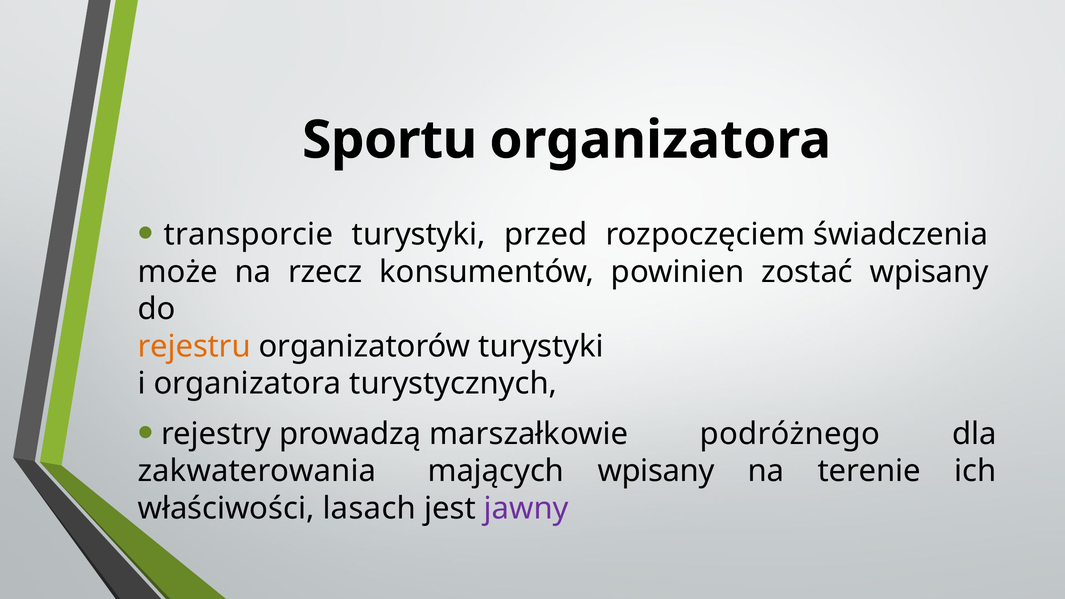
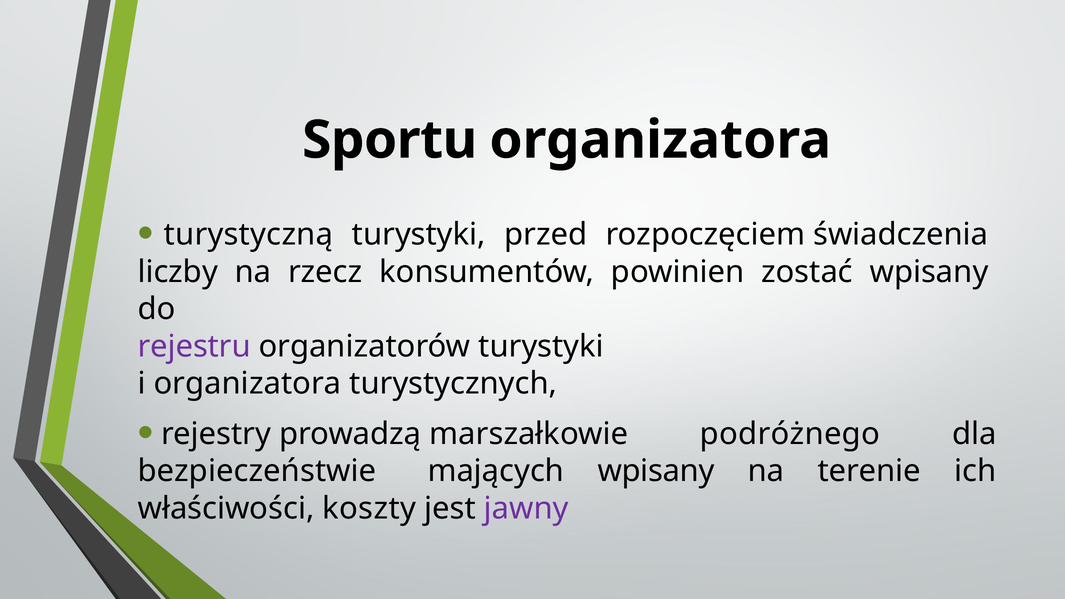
transporcie: transporcie -> turystyczną (249, 235)
może: może -> liczby (178, 272)
rejestru colour: orange -> purple (194, 346)
zakwaterowania: zakwaterowania -> bezpieczeństwie (257, 471)
lasach: lasach -> koszty (369, 509)
